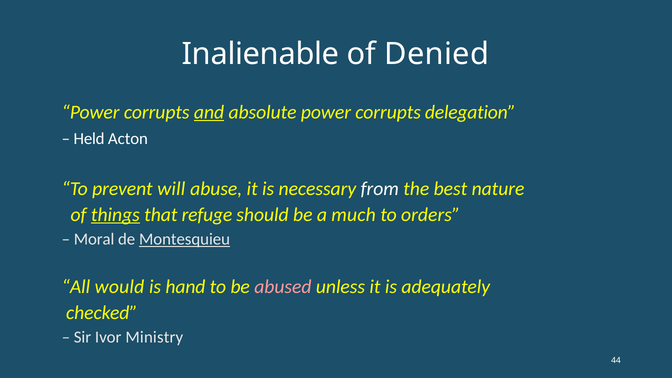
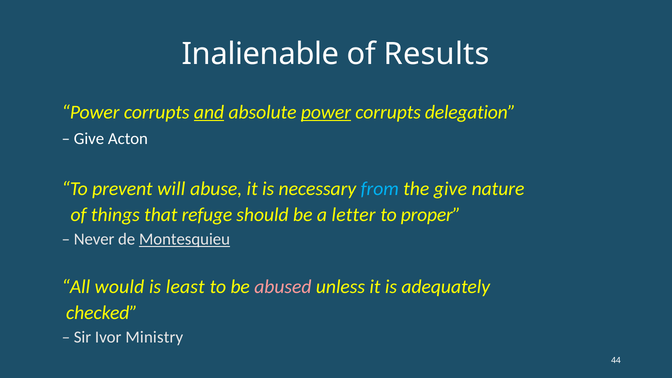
Denied: Denied -> Results (437, 54)
power underline: none -> present (326, 112)
Held: Held -> Give (89, 139)
from colour: white -> light blue (380, 189)
the best: best -> give (450, 189)
things underline: present -> none (115, 215)
much: much -> letter (354, 215)
orders: orders -> proper (431, 215)
Moral: Moral -> Never (94, 239)
hand: hand -> least (185, 287)
